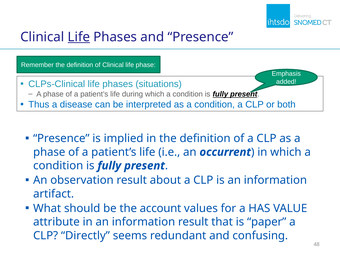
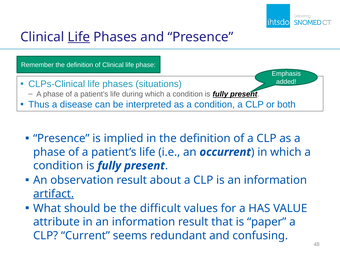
artifact underline: none -> present (54, 194)
account: account -> difficult (160, 208)
Directly: Directly -> Current (85, 236)
